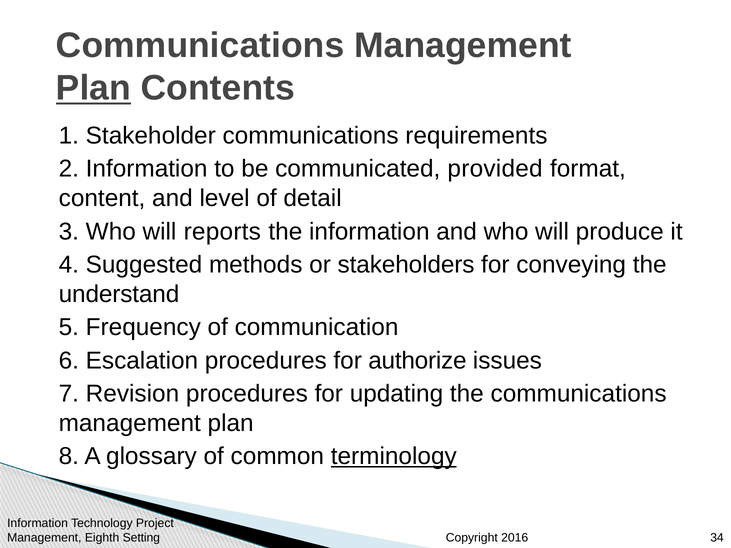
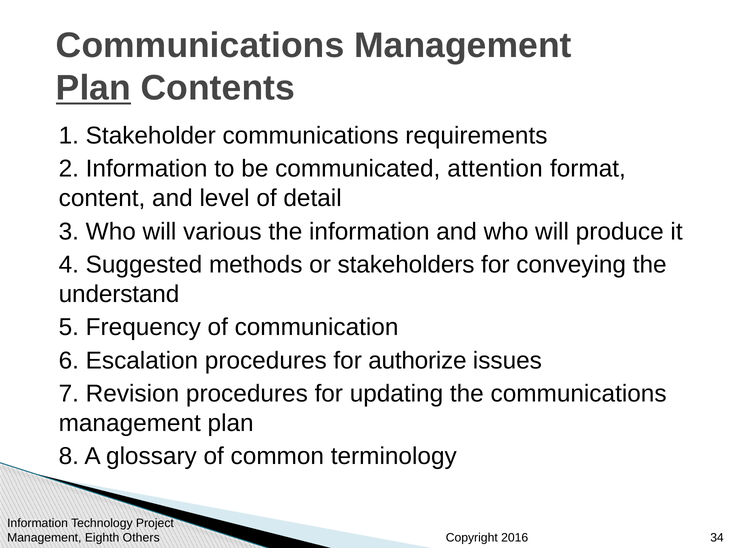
provided: provided -> attention (495, 169)
reports: reports -> various (222, 232)
terminology underline: present -> none (394, 457)
Setting: Setting -> Others (141, 538)
